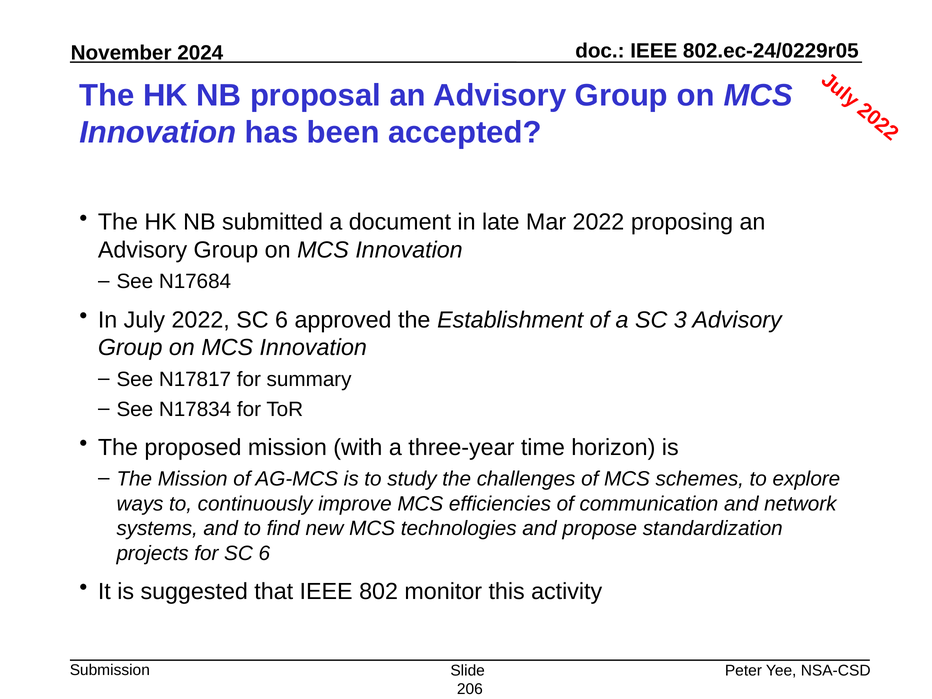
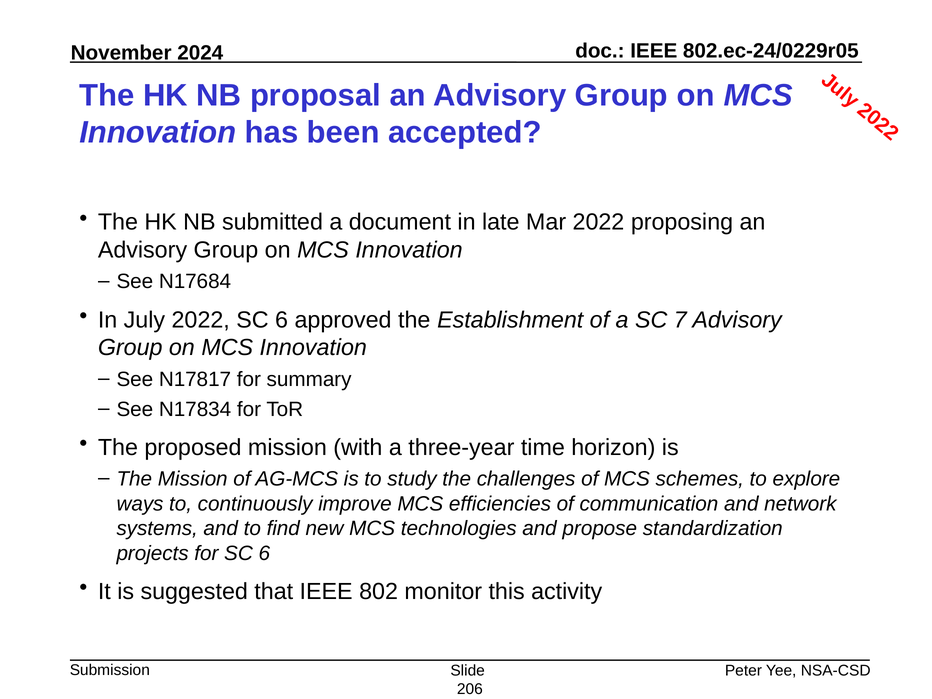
3: 3 -> 7 (680, 320)
